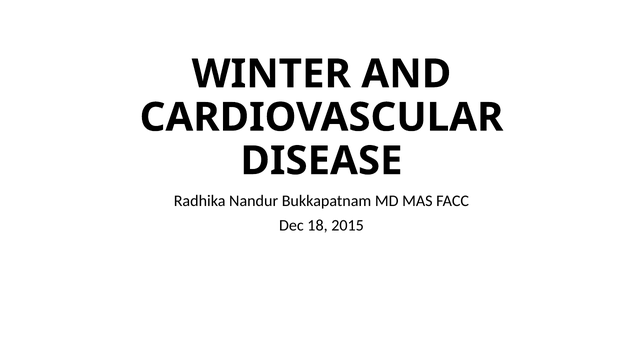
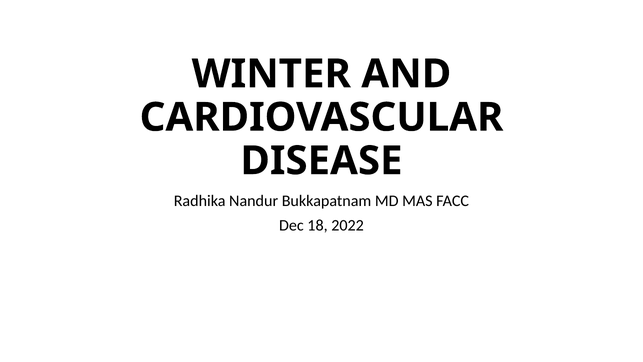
2015: 2015 -> 2022 (348, 225)
